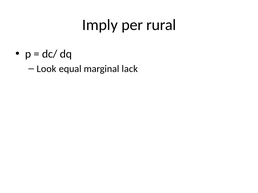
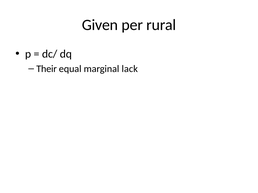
Imply: Imply -> Given (100, 25)
Look: Look -> Their (47, 69)
